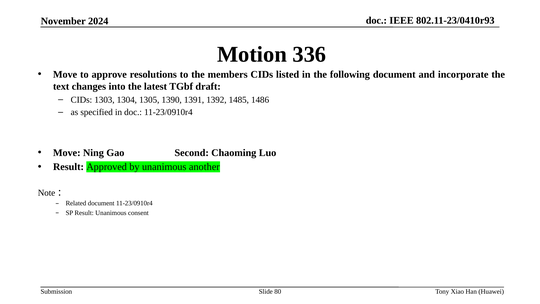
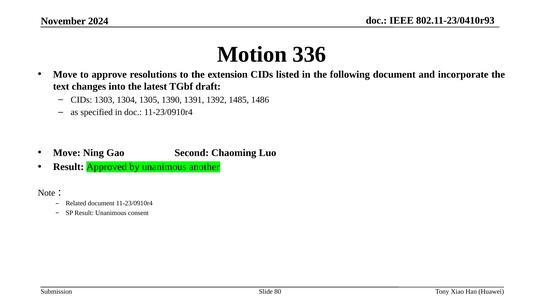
members: members -> extension (228, 74)
